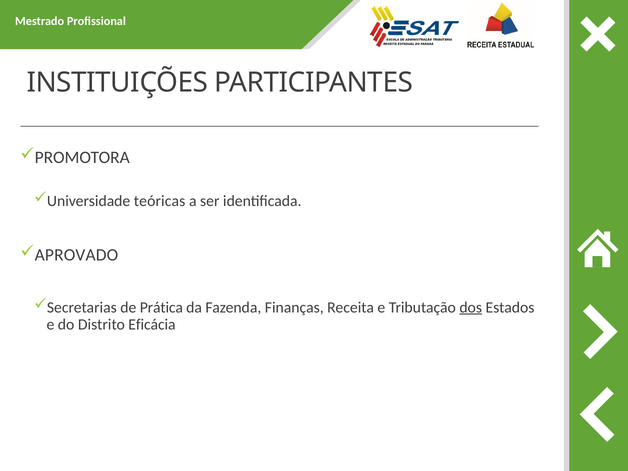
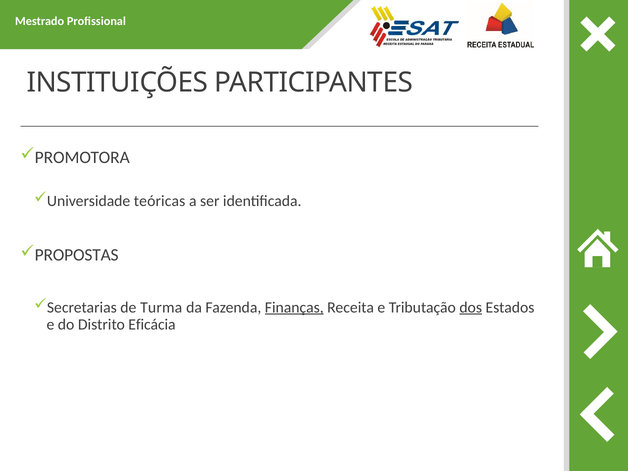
APROVADO: APROVADO -> PROPOSTAS (77, 255)
Prática: Prática -> Turma (161, 307)
Finanças underline: none -> present (294, 307)
